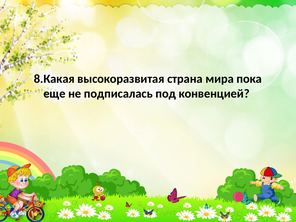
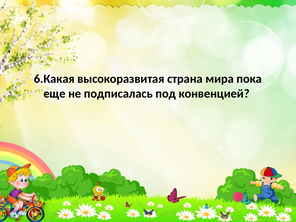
8.Какая: 8.Какая -> 6.Какая (54, 79)
